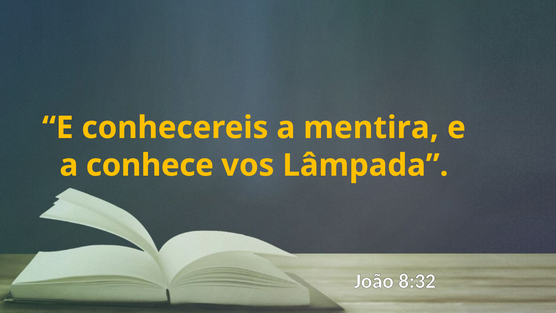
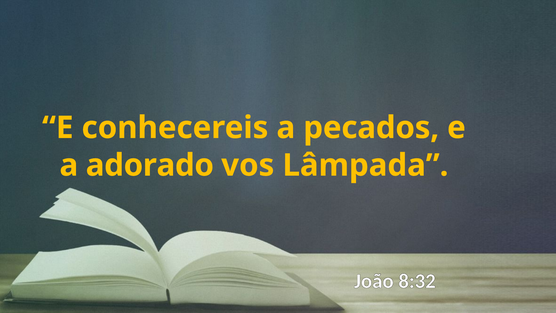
mentira: mentira -> pecados (371, 128)
conhece: conhece -> adorado (150, 165)
